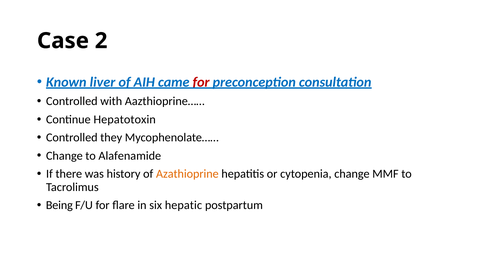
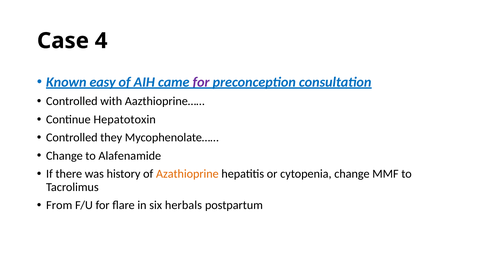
2: 2 -> 4 (101, 41)
liver: liver -> easy (103, 82)
for colour: red -> purple (201, 82)
Being: Being -> From (59, 205)
hepatic: hepatic -> herbals (183, 205)
